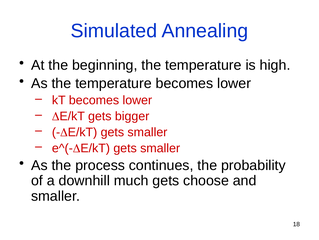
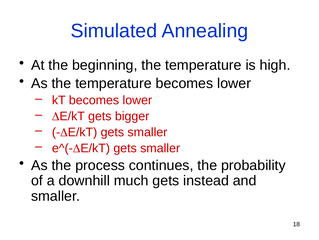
choose: choose -> instead (206, 180)
